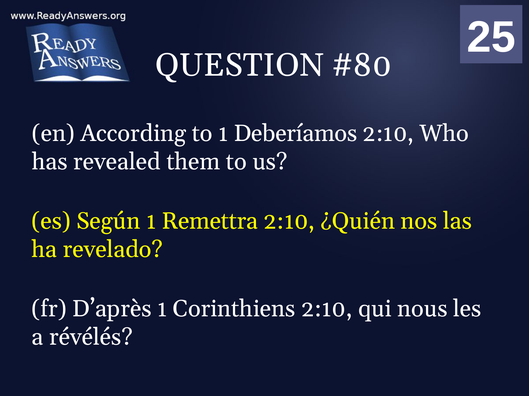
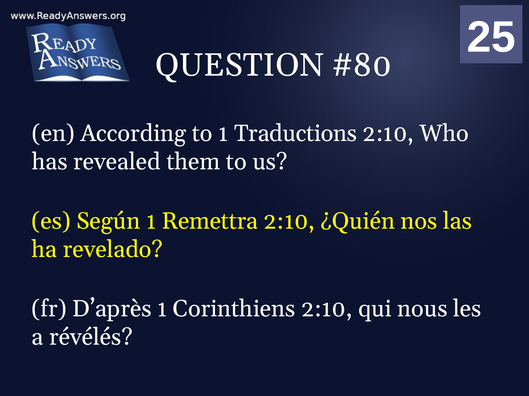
Deberíamos: Deberíamos -> Traductions (296, 134)
